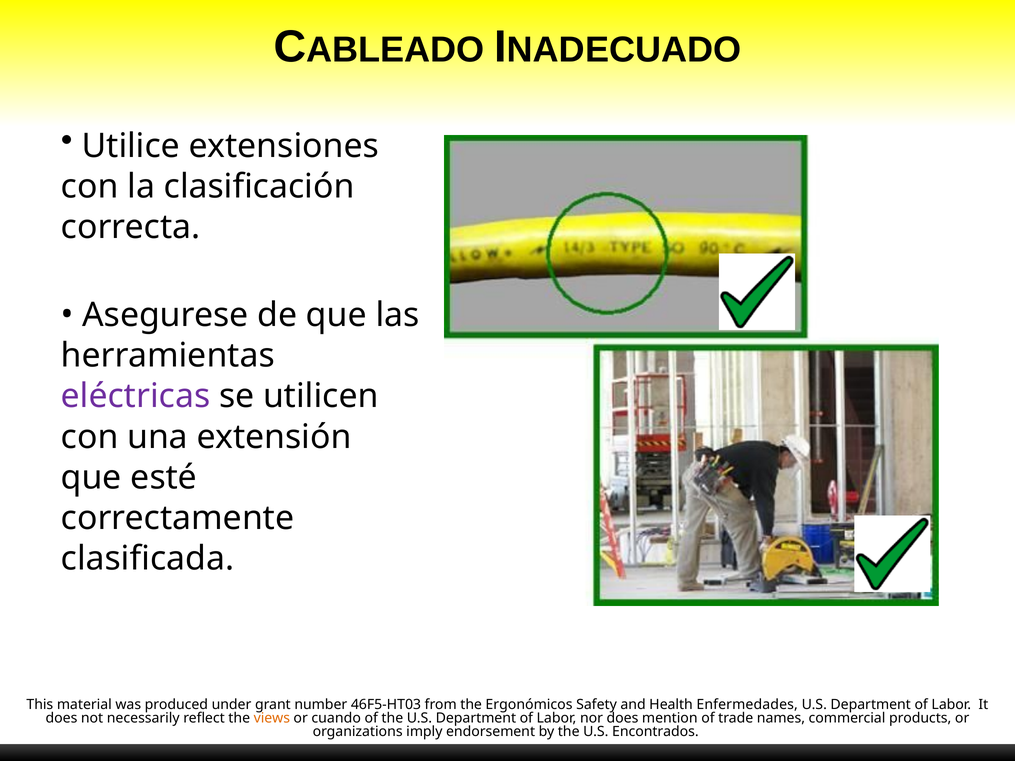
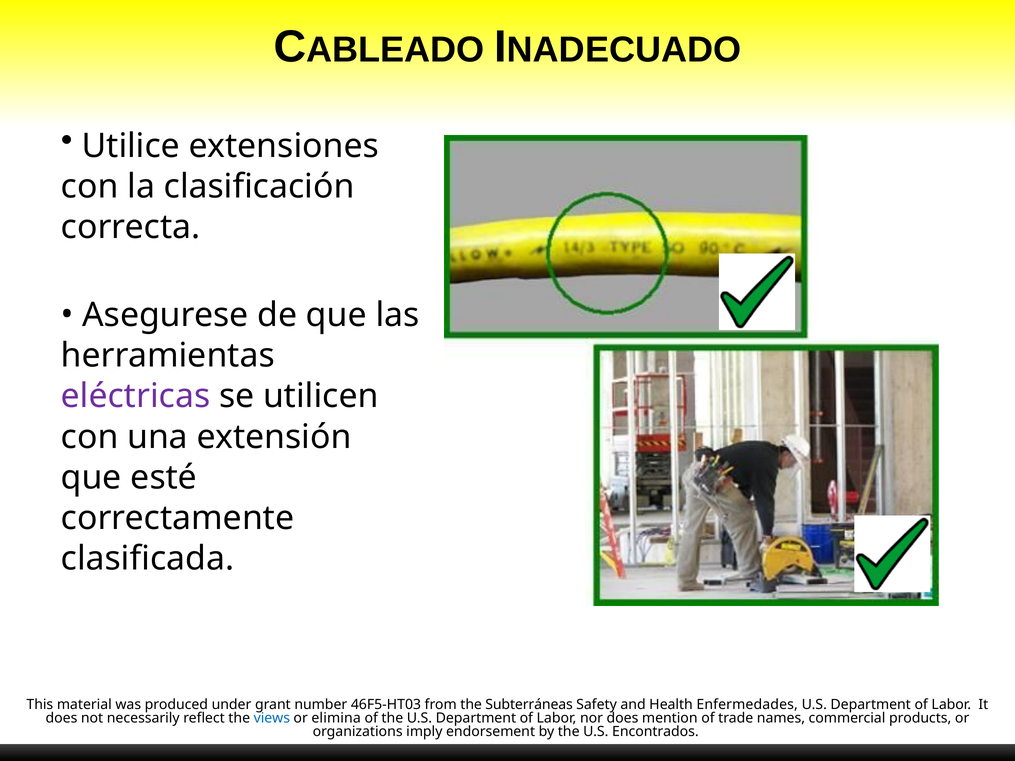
Ergonómicos: Ergonómicos -> Subterráneas (529, 705)
views colour: orange -> blue (272, 718)
cuando: cuando -> elimina (336, 718)
